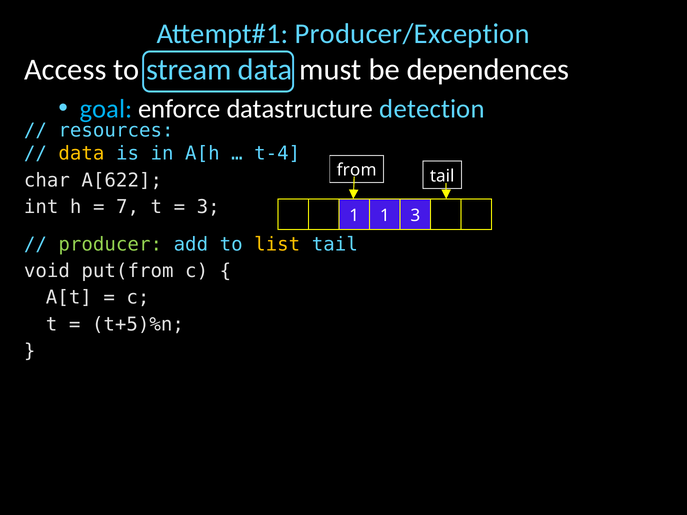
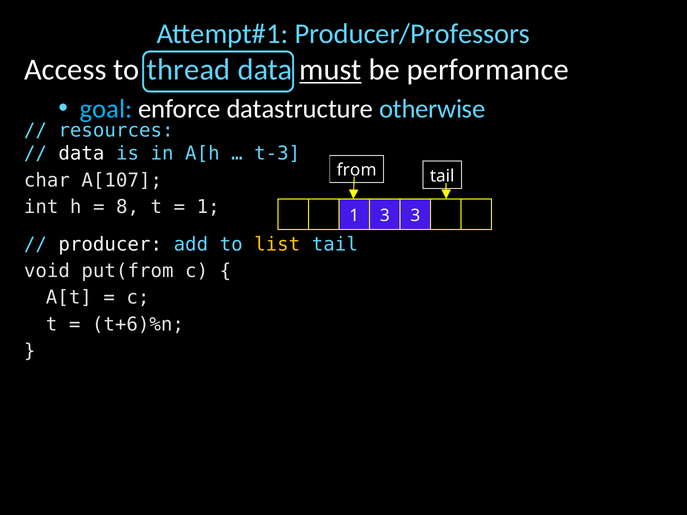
Producer/Exception: Producer/Exception -> Producer/Professors (412, 34)
stream: stream -> thread (188, 70)
must underline: none -> present (331, 70)
dependences: dependences -> performance (488, 70)
detection: detection -> otherwise (432, 109)
data colour: yellow -> white (81, 154)
t-4: t-4 -> t-3 (277, 154)
A[622: A[622 -> A[107 (122, 180)
7: 7 -> 8 (128, 207)
3: 3 -> 1 (208, 207)
1 1: 1 -> 3 (385, 216)
producer colour: light green -> white (110, 244)
t+5)%n: t+5)%n -> t+6)%n (138, 325)
